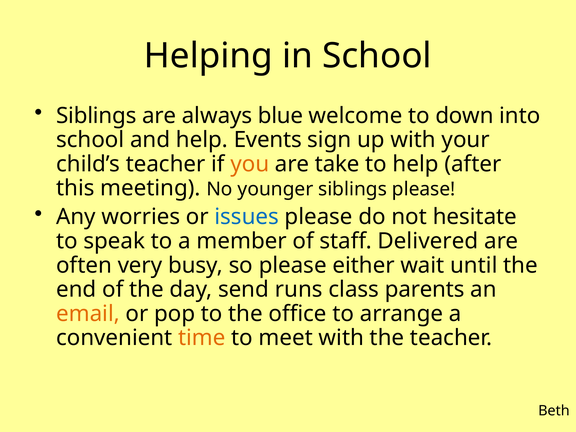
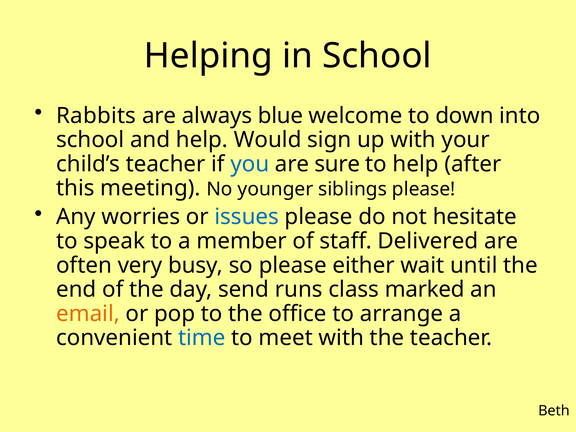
Siblings: Siblings -> Rabbits (96, 116)
Events: Events -> Would (268, 140)
you colour: orange -> blue (250, 164)
take: take -> sure (337, 164)
parents: parents -> marked (425, 290)
time colour: orange -> blue (202, 338)
